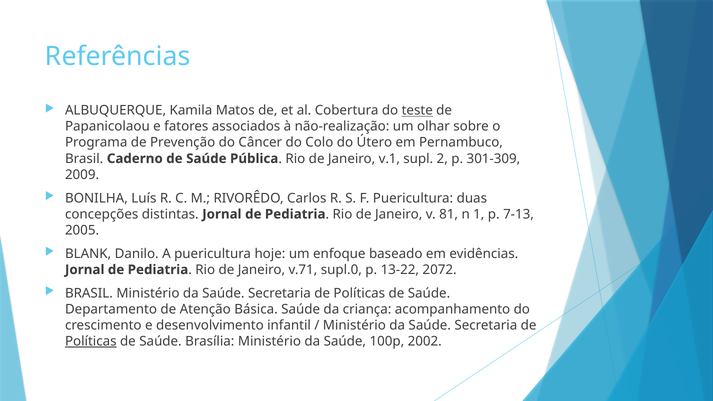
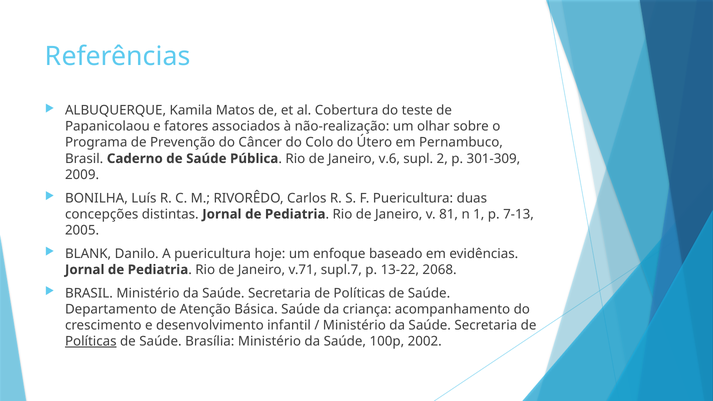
teste underline: present -> none (417, 110)
v.1: v.1 -> v.6 (389, 159)
supl.0: supl.0 -> supl.7 (341, 270)
2072: 2072 -> 2068 (440, 270)
